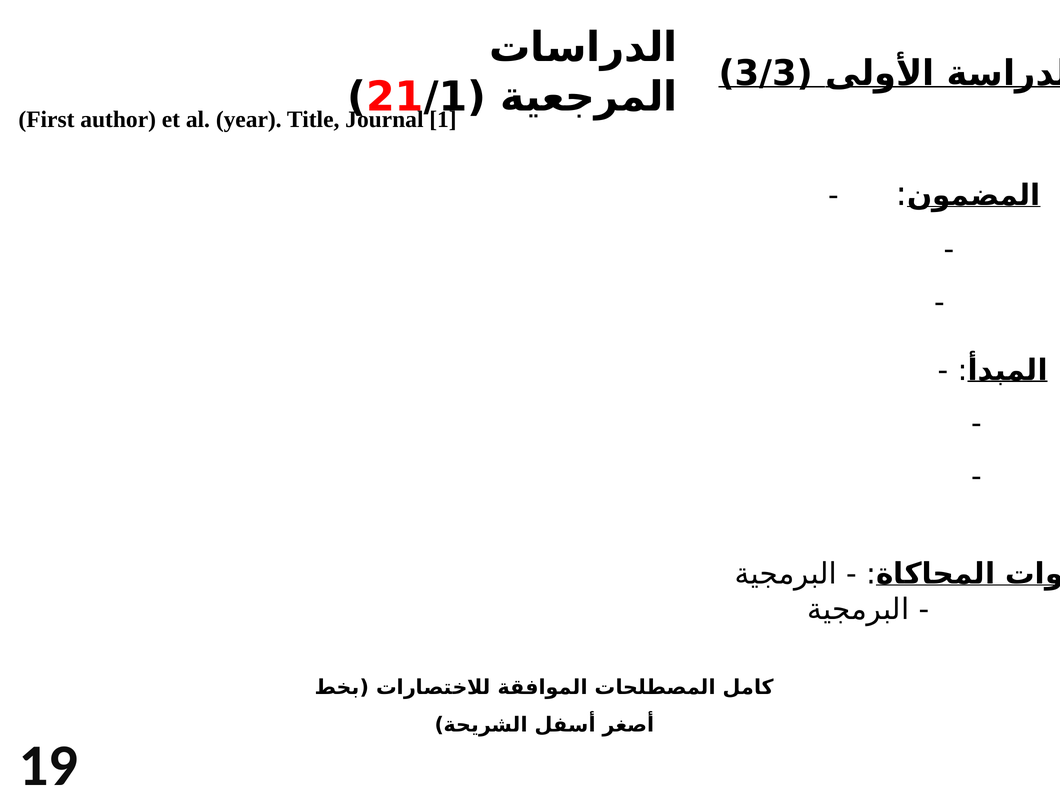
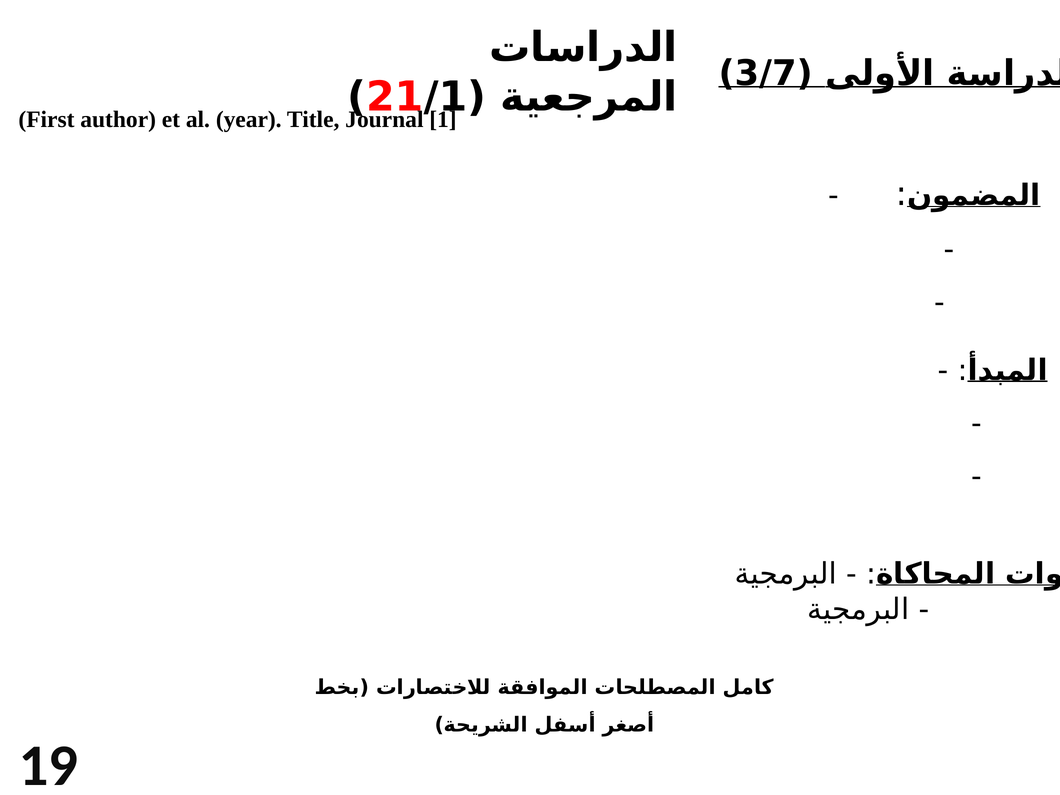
3/3: 3/3 -> 3/7 (766, 74)
